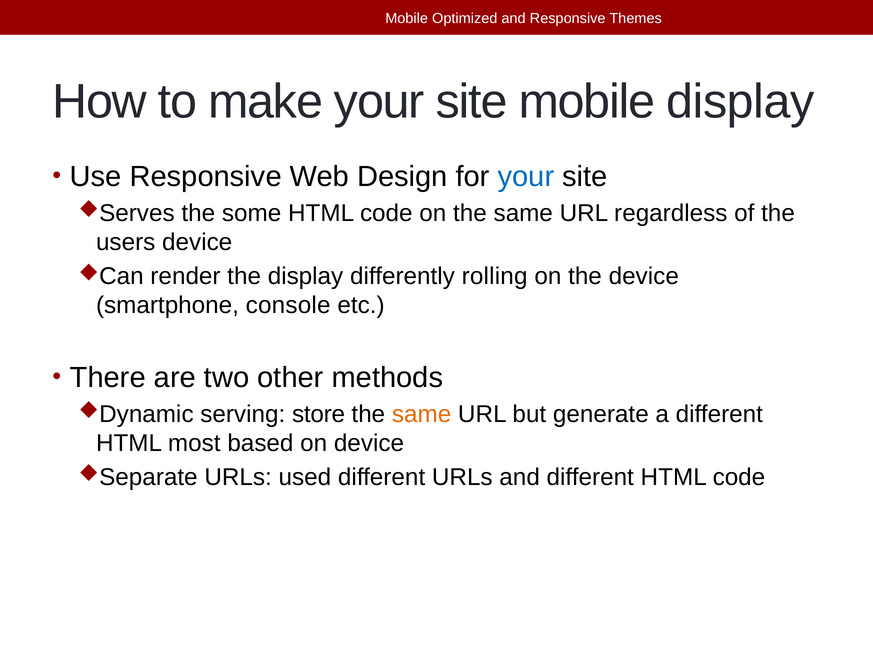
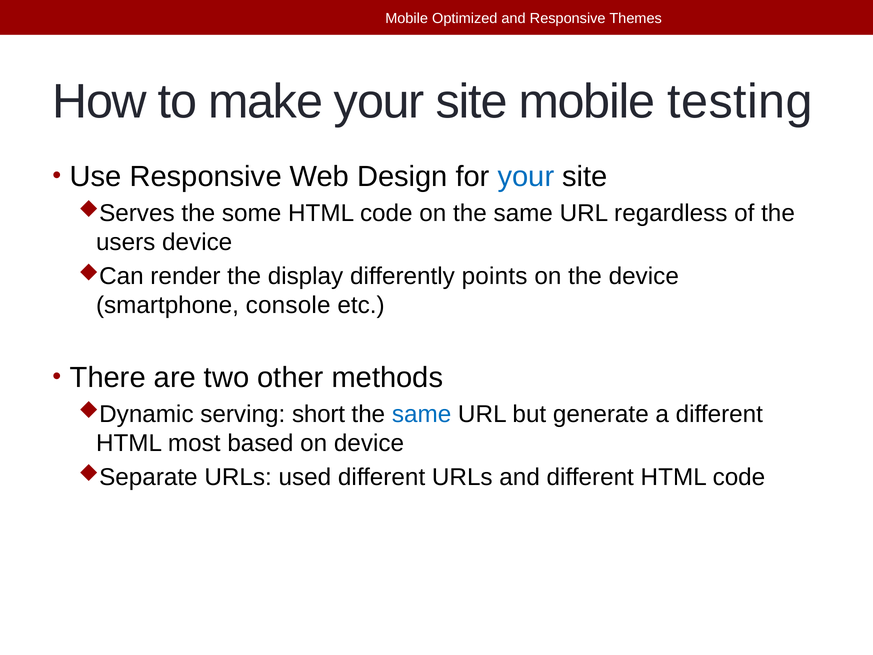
mobile display: display -> testing (740, 102)
rolling: rolling -> points (495, 276)
store: store -> short (319, 414)
same colour: orange -> blue (422, 414)
